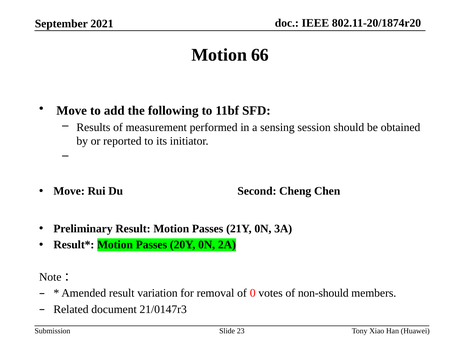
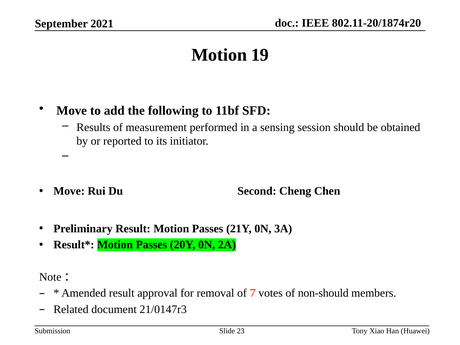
66: 66 -> 19 (260, 55)
variation: variation -> approval (157, 293)
0: 0 -> 7 (253, 293)
